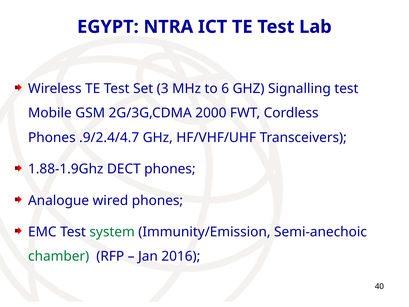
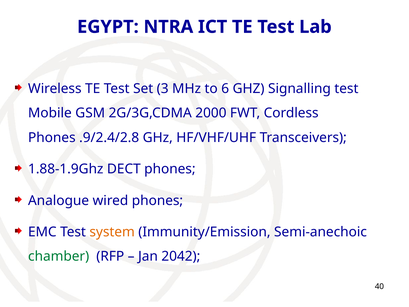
.9/2.4/4.7: .9/2.4/4.7 -> .9/2.4/2.8 (109, 138)
system colour: green -> orange (112, 232)
2016: 2016 -> 2042 (181, 256)
